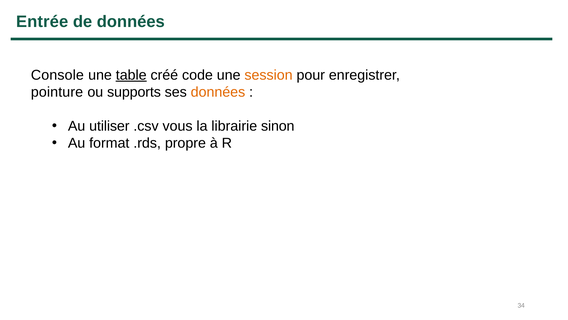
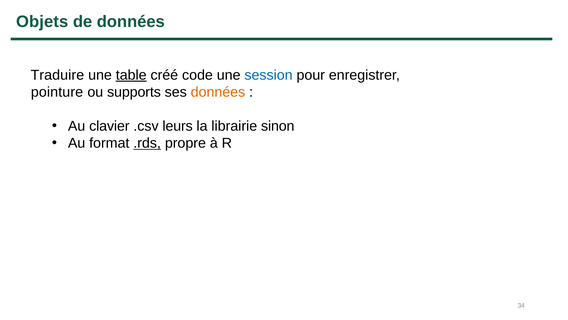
Entrée: Entrée -> Objets (42, 22)
Console: Console -> Traduire (57, 75)
session colour: orange -> blue (269, 75)
utiliser: utiliser -> clavier (109, 126)
vous: vous -> leurs (178, 126)
.rds underline: none -> present (147, 143)
